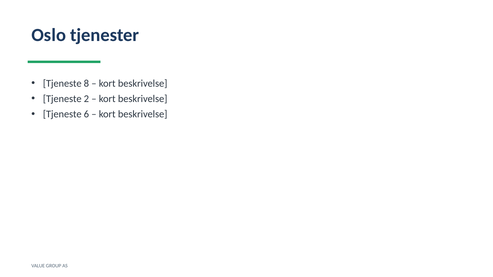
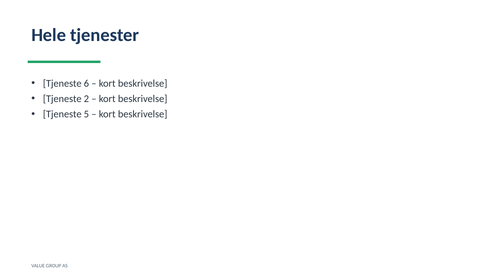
Oslo: Oslo -> Hele (49, 35)
8: 8 -> 6 (86, 83)
6: 6 -> 5 (86, 114)
